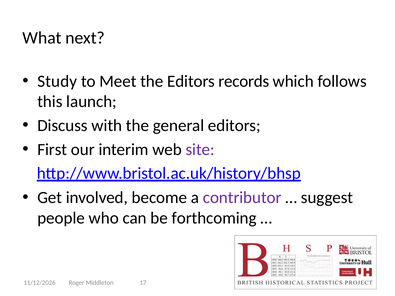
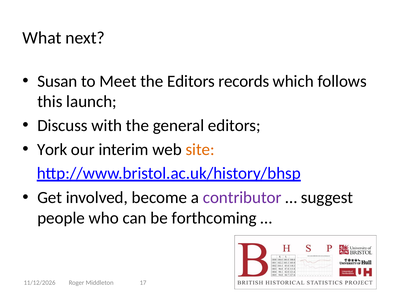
Study: Study -> Susan (57, 81)
First: First -> York (52, 150)
site colour: purple -> orange (200, 150)
